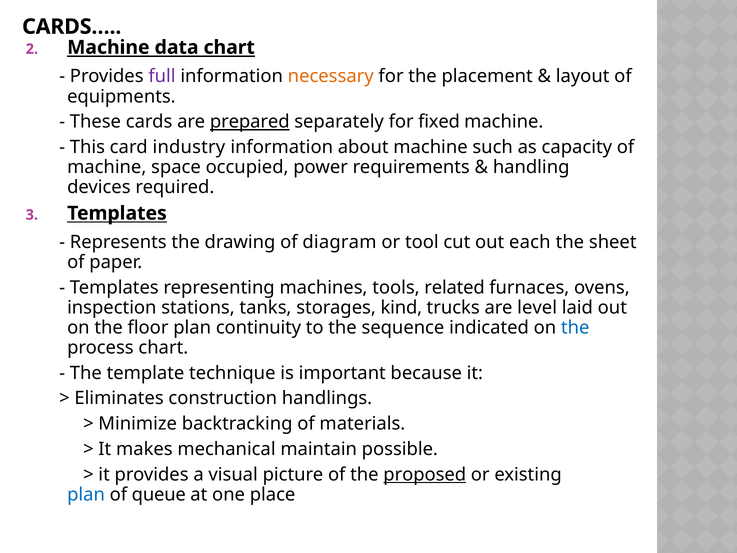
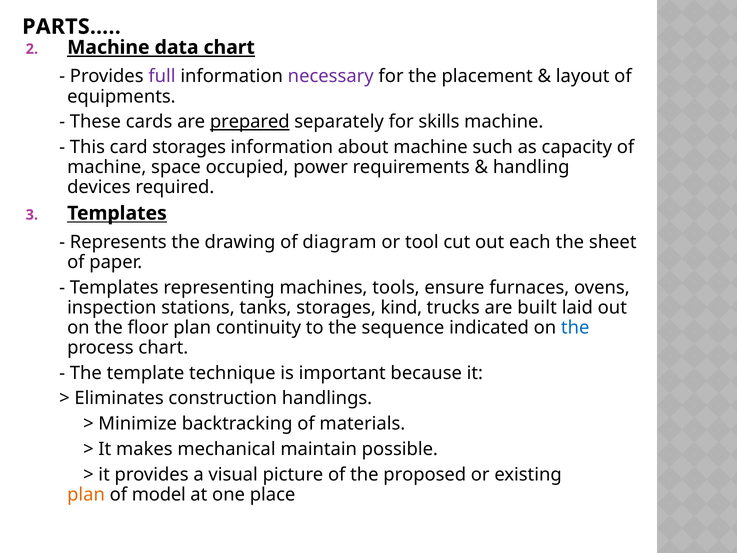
CARDS…: CARDS… -> PARTS… (72, 27)
necessary colour: orange -> purple (331, 76)
fixed: fixed -> skills (439, 122)
card industry: industry -> storages (189, 147)
related: related -> ensure (454, 288)
level: level -> built (537, 308)
proposed underline: present -> none (425, 474)
plan colour: blue -> orange (86, 494)
queue: queue -> model (159, 494)
